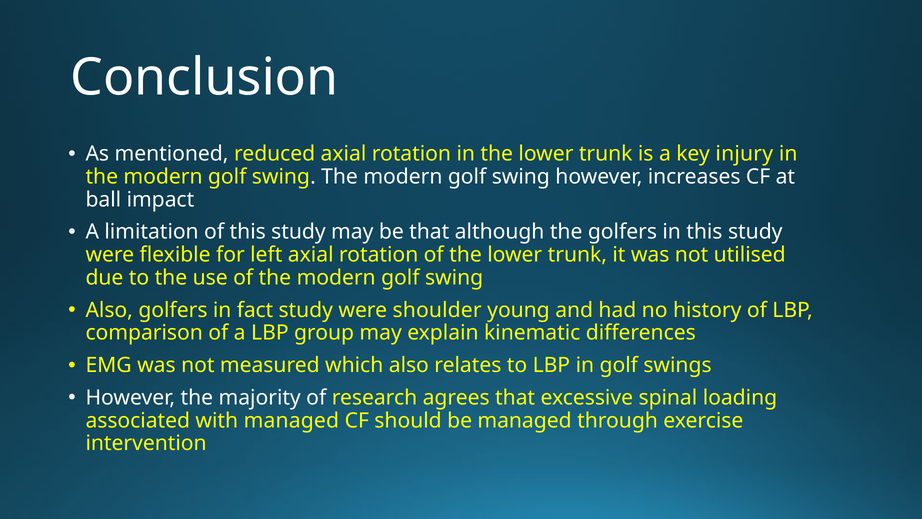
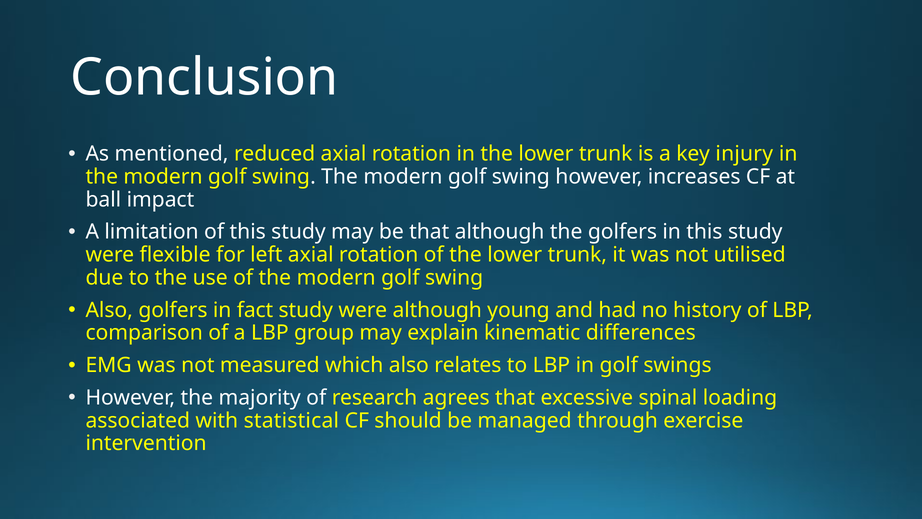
were shoulder: shoulder -> although (437, 310)
with managed: managed -> statistical (291, 420)
